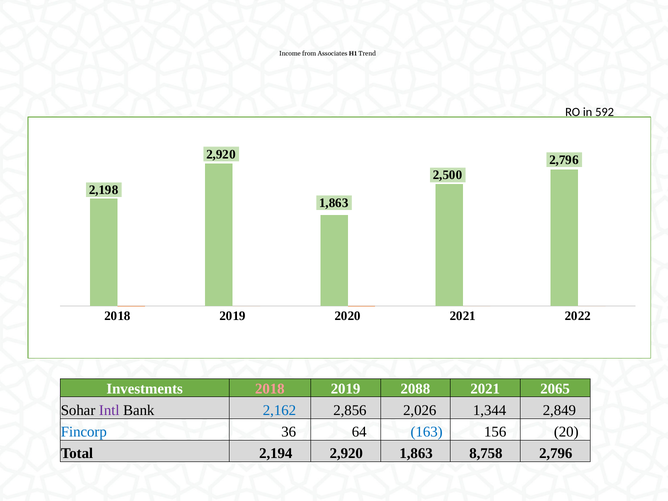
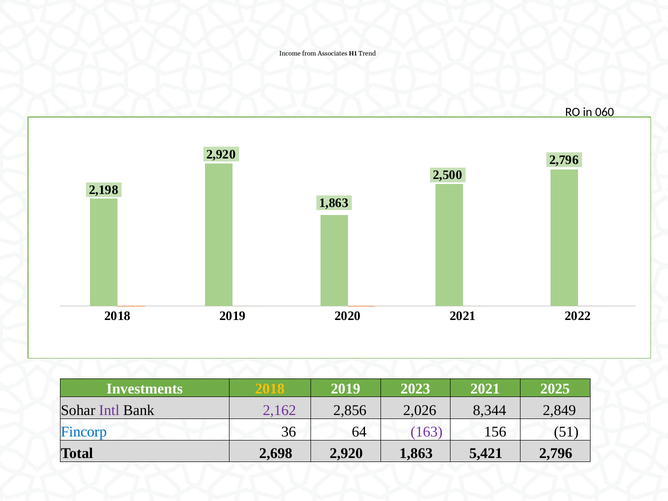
592: 592 -> 060 (605, 112)
2018 colour: pink -> yellow (270, 389)
2088: 2088 -> 2023 (415, 389)
2065: 2065 -> 2025 (555, 389)
2,162 colour: blue -> purple (279, 410)
1,344: 1,344 -> 8,344 (490, 410)
163 colour: blue -> purple (427, 432)
20: 20 -> 51 (566, 432)
2,194: 2,194 -> 2,698 (276, 454)
8,758: 8,758 -> 5,421 (486, 454)
